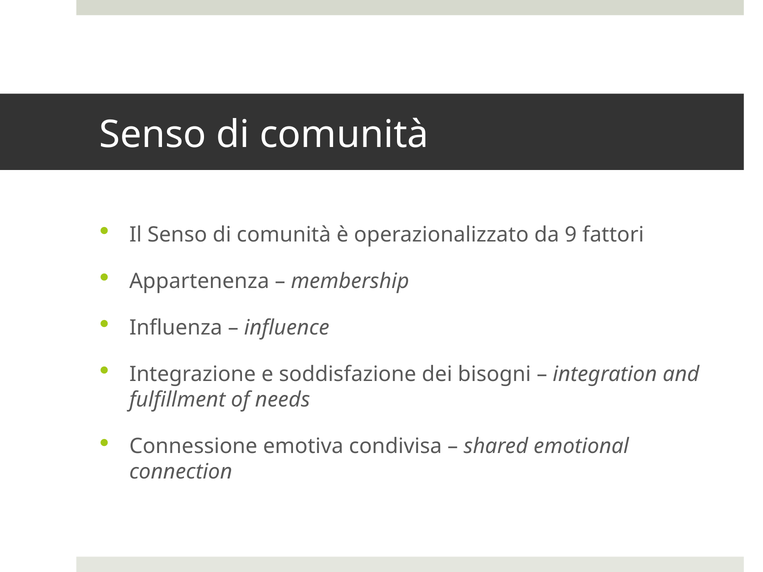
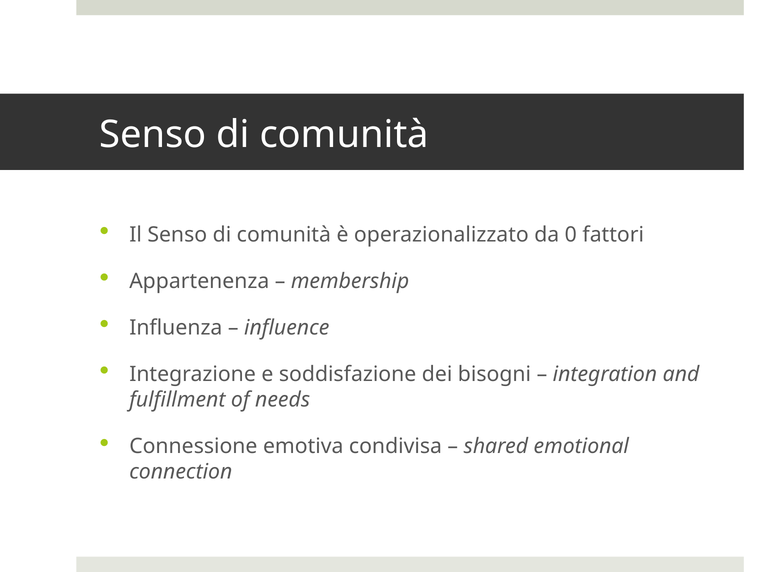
9: 9 -> 0 (571, 235)
